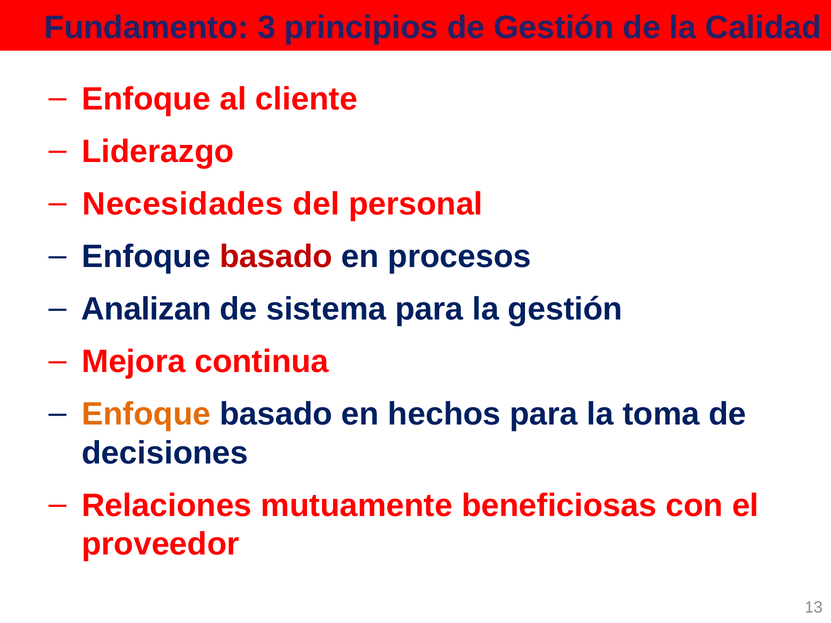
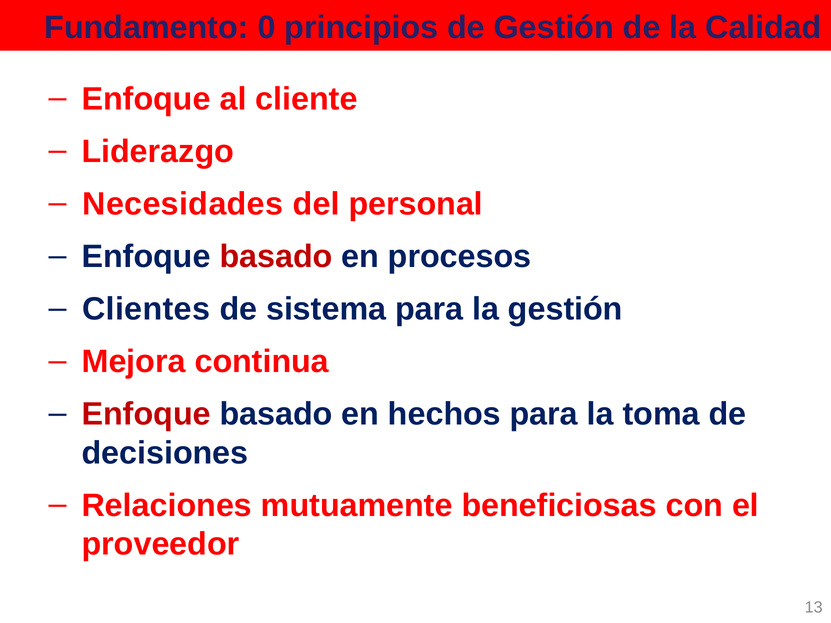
3: 3 -> 0 (267, 28)
Analizan: Analizan -> Clientes (146, 309)
Enfoque colour: orange -> red (146, 414)
